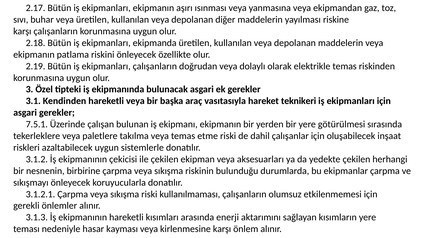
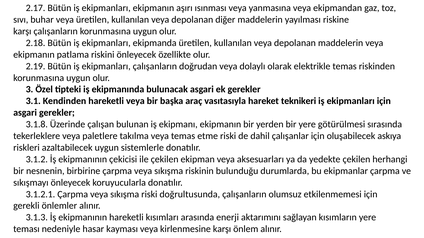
7.5.1: 7.5.1 -> 3.1.8 (37, 125)
inşaat: inşaat -> askıya (389, 136)
kullanılmaması: kullanılmaması -> doğrultusunda (190, 195)
